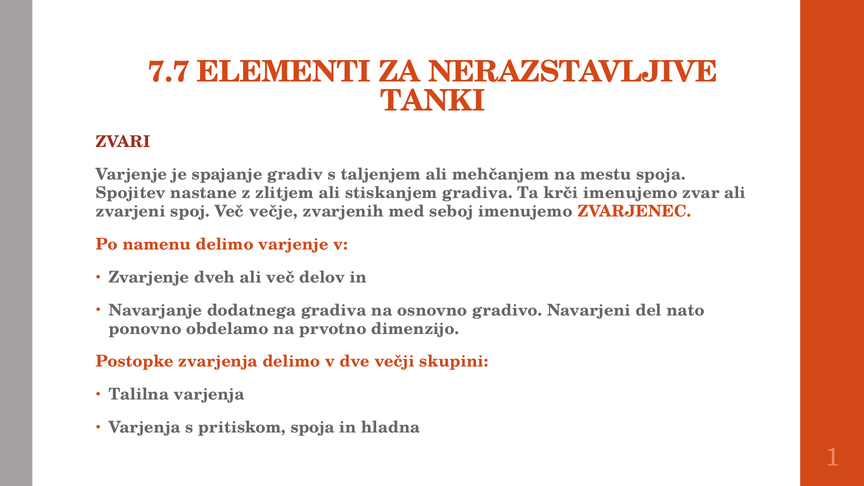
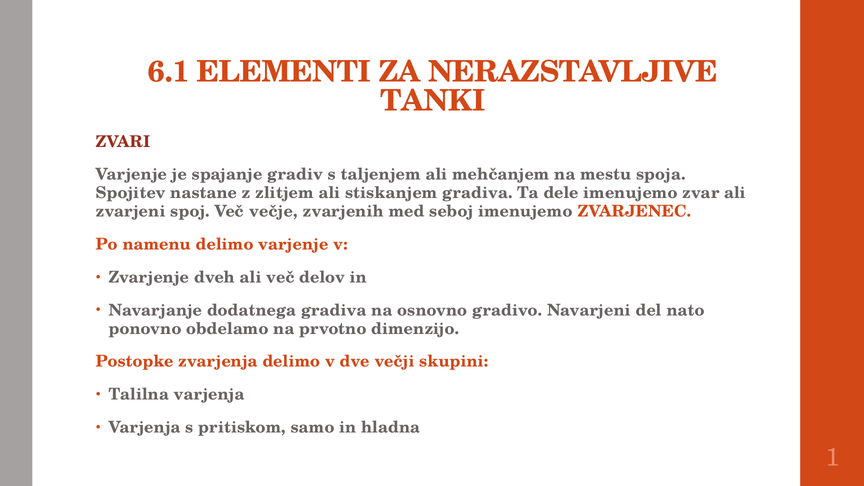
7.7: 7.7 -> 6.1 (169, 72)
krči: krči -> dele (561, 193)
pritiskom spoja: spoja -> samo (313, 427)
